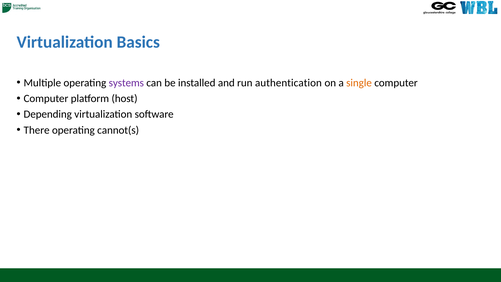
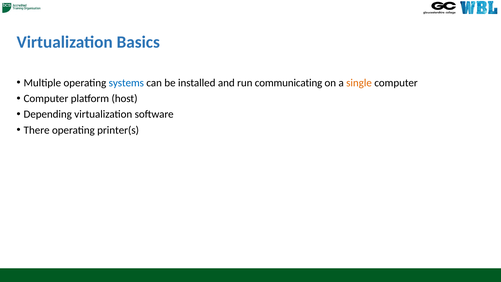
systems colour: purple -> blue (126, 83)
authentication: authentication -> communicating (289, 83)
cannot(s: cannot(s -> printer(s (118, 130)
